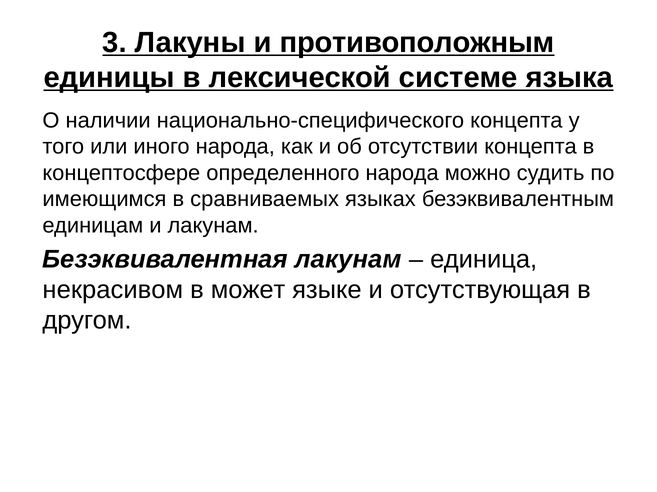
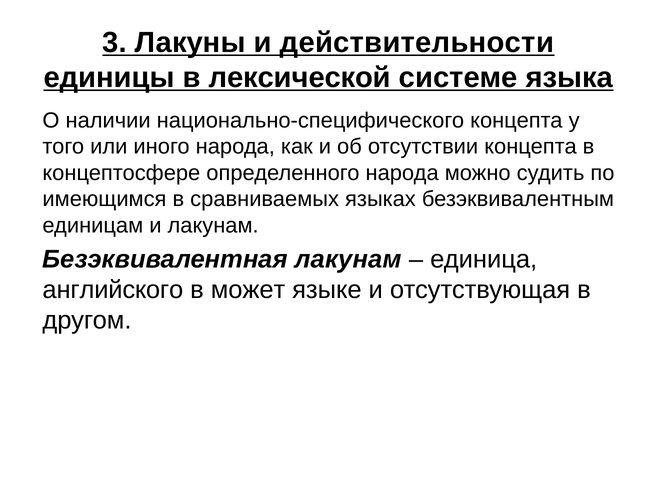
противоположным: противоположным -> действительности (417, 43)
некрасивом: некрасивом -> английского (113, 290)
